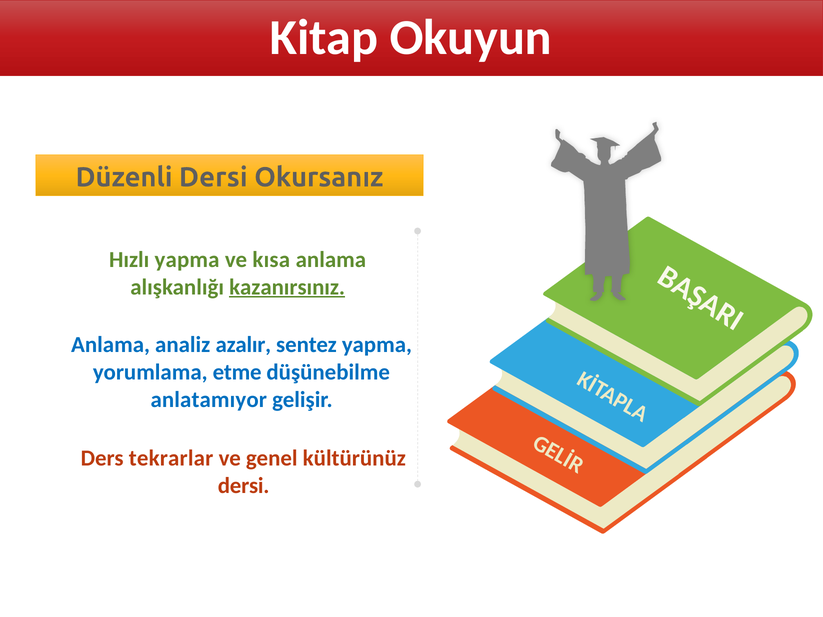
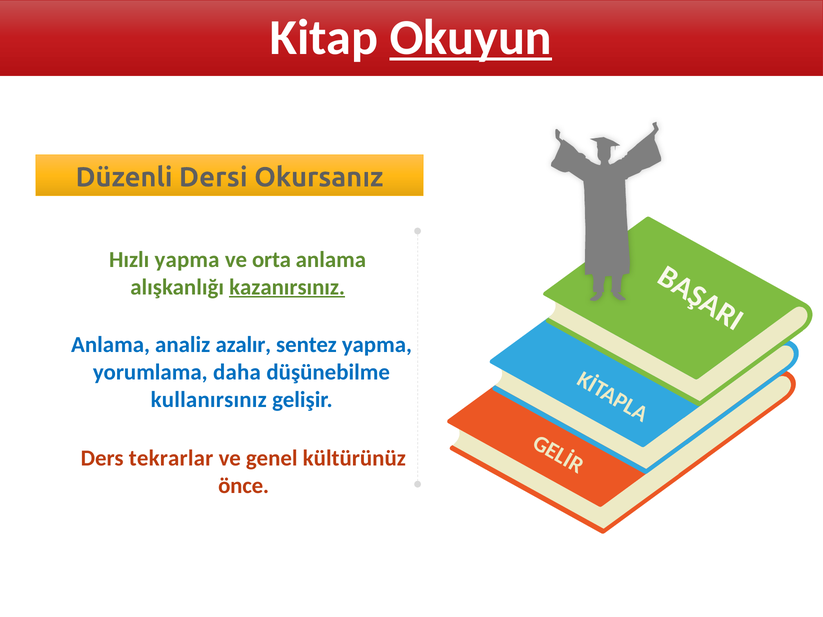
Okuyun underline: none -> present (471, 38)
kısa: kısa -> orta (272, 260)
etme: etme -> daha (237, 372)
anlatamıyor: anlatamıyor -> kullanırsınız (209, 400)
dersi: dersi -> önce (244, 486)
